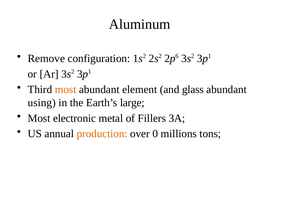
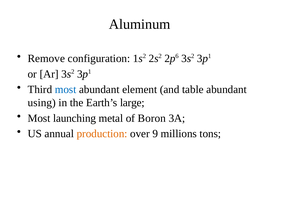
most colour: orange -> blue (66, 89)
glass: glass -> table (193, 89)
electronic: electronic -> launching (75, 118)
Fillers: Fillers -> Boron (152, 118)
0: 0 -> 9 (155, 134)
